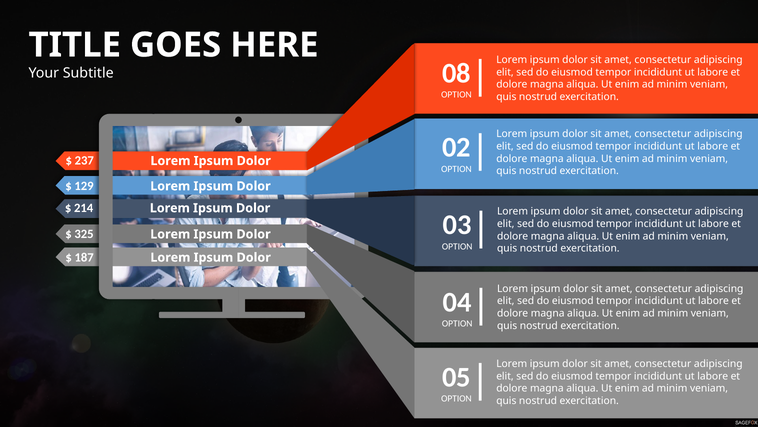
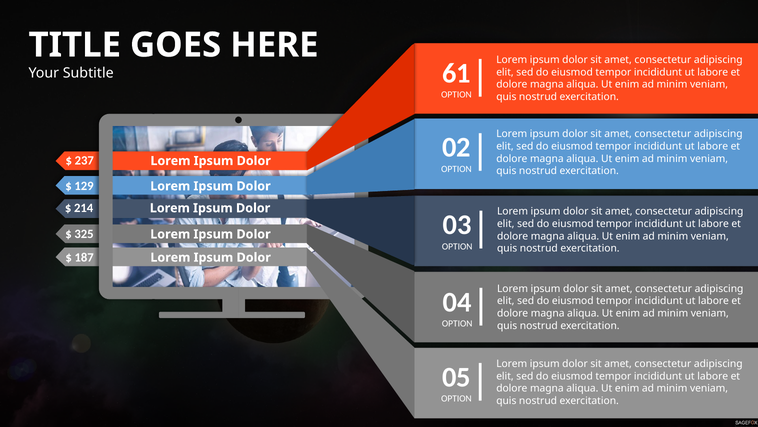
08: 08 -> 61 (456, 73)
